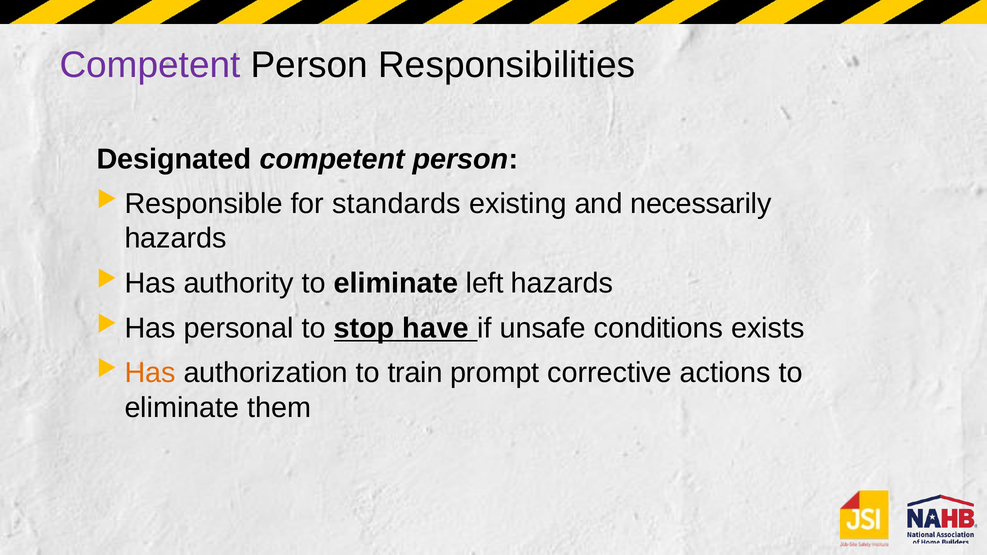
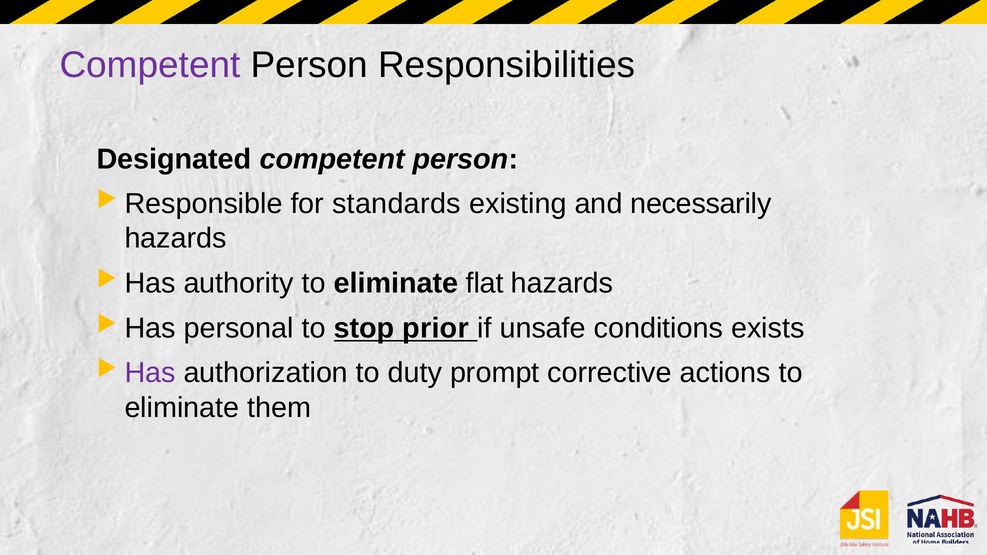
left: left -> flat (485, 283)
have: have -> prior (436, 328)
Has colour: orange -> purple (150, 373)
train: train -> duty (415, 373)
